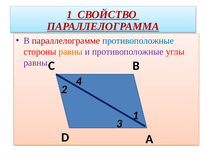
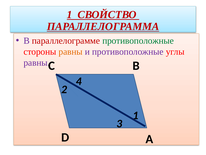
противоположные colour: blue -> green (138, 41)
